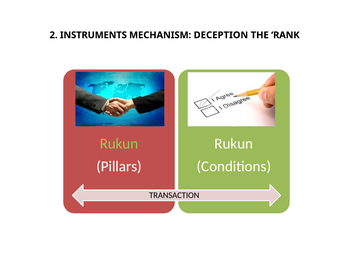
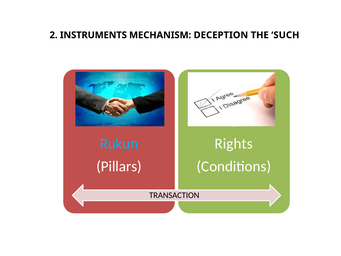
RANK: RANK -> SUCH (285, 35)
Rukun colour: light green -> light blue (119, 143)
Rukun: Rukun -> Rights (234, 143)
